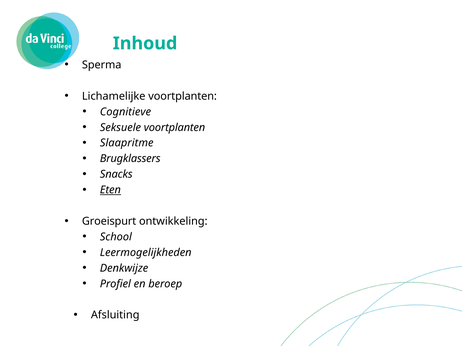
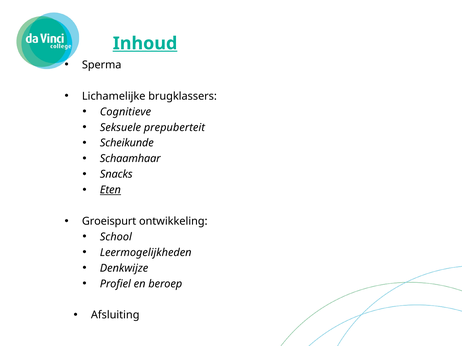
Inhoud underline: none -> present (145, 43)
Lichamelijke voortplanten: voortplanten -> brugklassers (183, 96)
Seksuele voortplanten: voortplanten -> prepuberteit (174, 128)
Slaapritme: Slaapritme -> Scheikunde (127, 143)
Brugklassers: Brugklassers -> Schaamhaar (130, 159)
